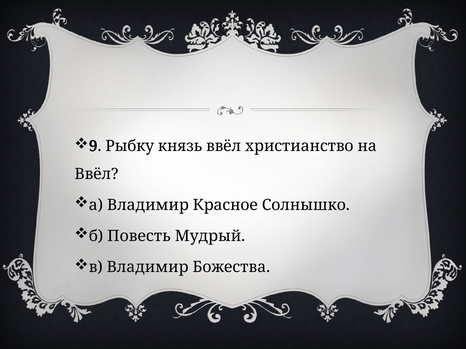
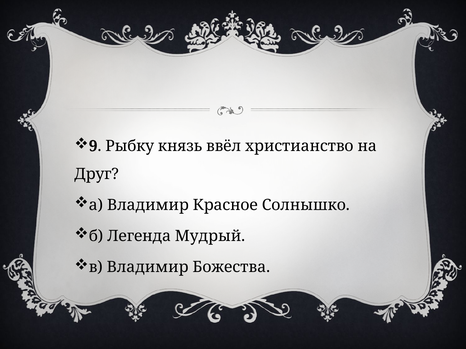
Ввёл: Ввёл -> Друг (97, 174)
Повесть: Повесть -> Легенда (139, 236)
